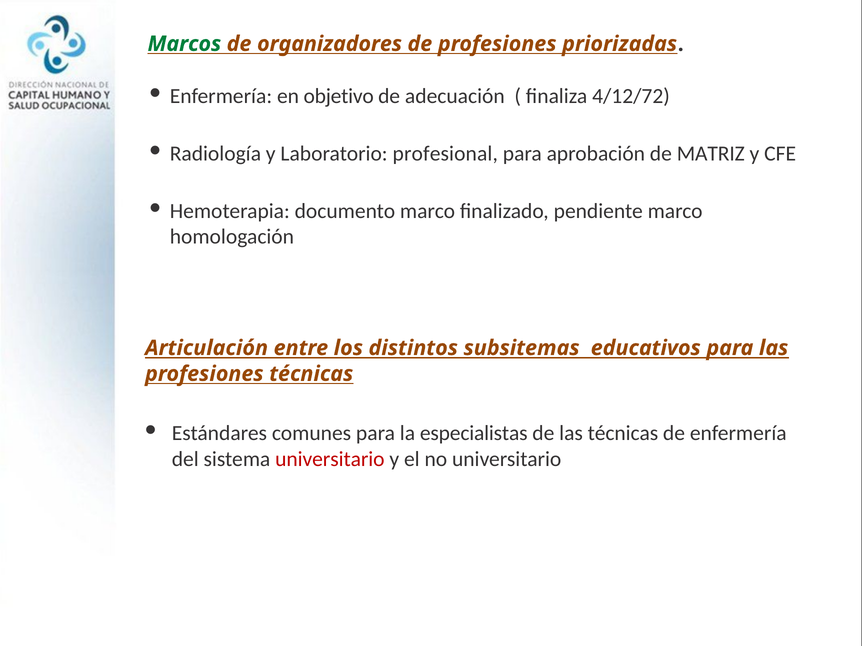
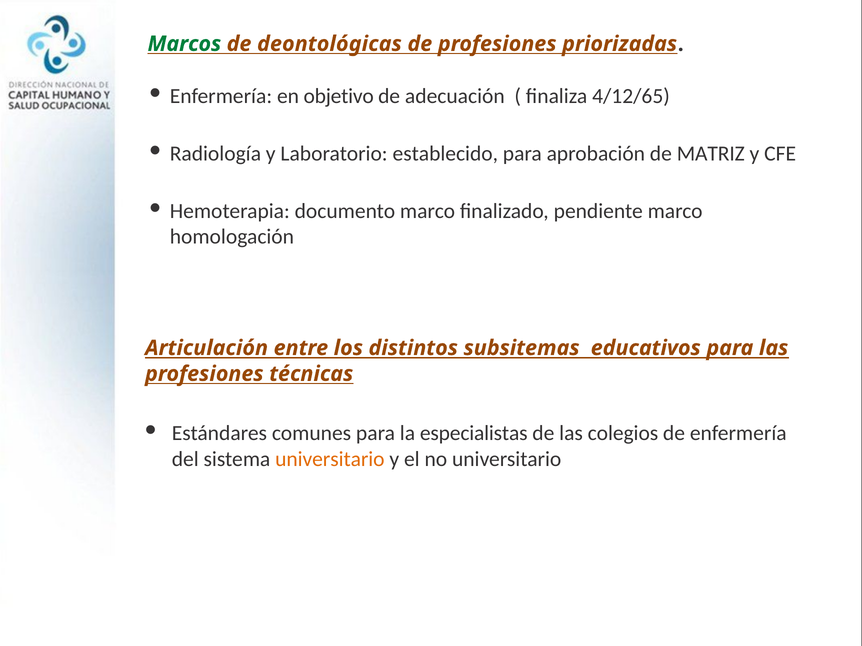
organizadores: organizadores -> deontológicas (329, 44)
4/12/72: 4/12/72 -> 4/12/65 (631, 96)
profesional: profesional -> establecido (445, 154)
las técnicas: técnicas -> colegios (623, 433)
universitario colour: red -> orange (330, 459)
